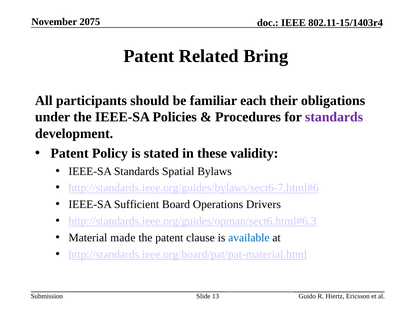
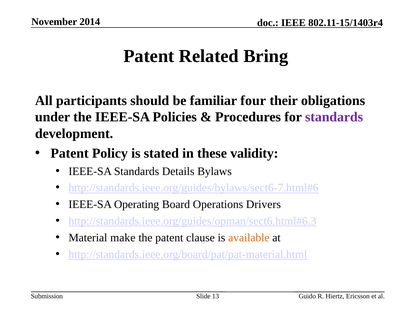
2075: 2075 -> 2014 (90, 22)
each: each -> four (253, 101)
Spatial: Spatial -> Details (178, 171)
Sufficient: Sufficient -> Operating (137, 204)
made: made -> make (123, 238)
available colour: blue -> orange (249, 238)
